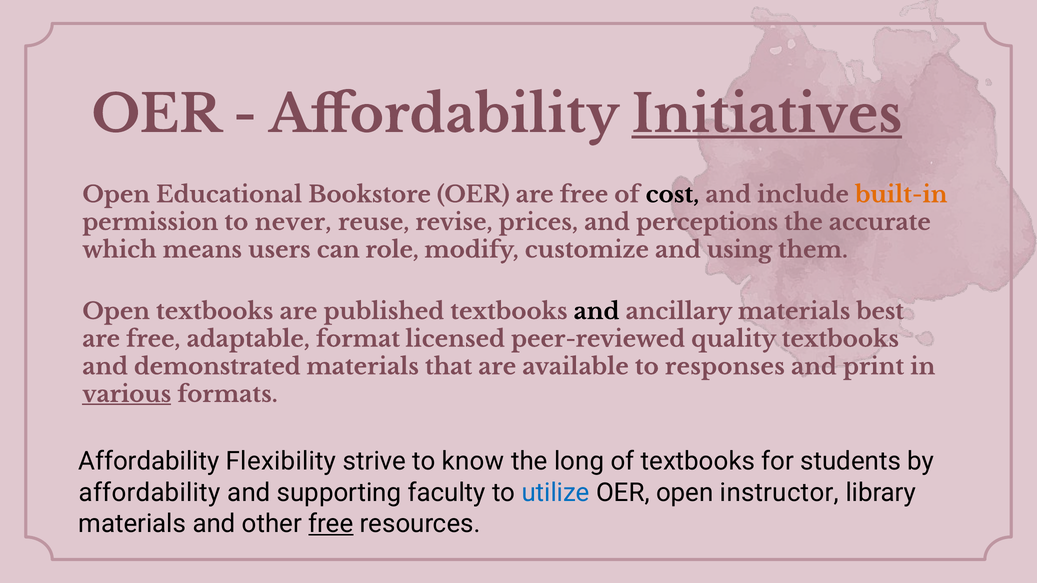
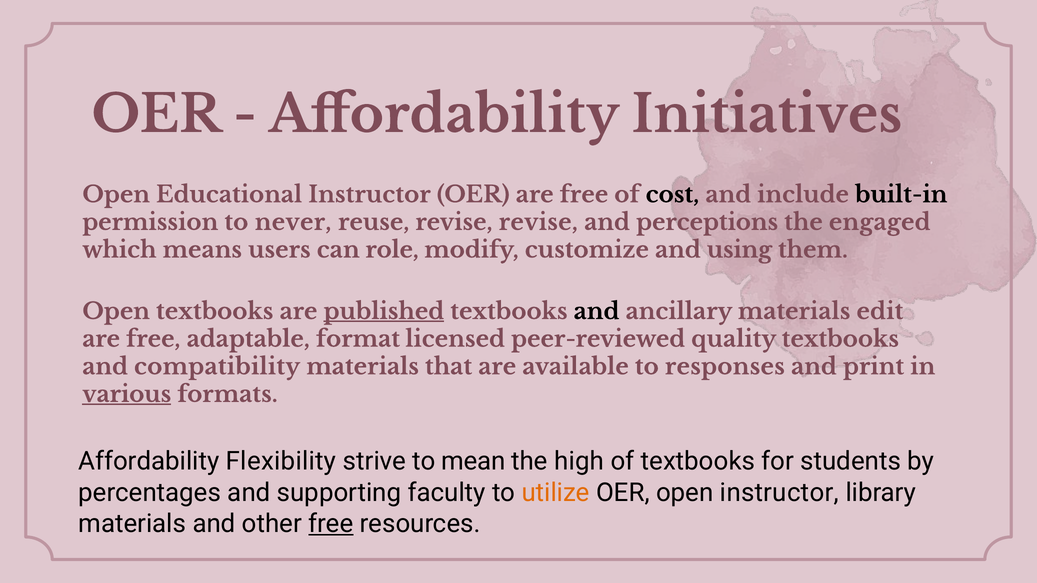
Initiatives underline: present -> none (767, 115)
Educational Bookstore: Bookstore -> Instructor (370, 195)
built-in colour: orange -> black (901, 195)
revise prices: prices -> revise (538, 222)
accurate: accurate -> engaged (880, 222)
published underline: none -> present (384, 312)
best: best -> edit (880, 312)
demonstrated: demonstrated -> compatibility (217, 367)
know: know -> mean (473, 462)
long: long -> high (579, 462)
affordability: affordability -> percentages (150, 493)
utilize colour: blue -> orange (556, 493)
